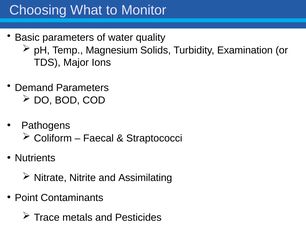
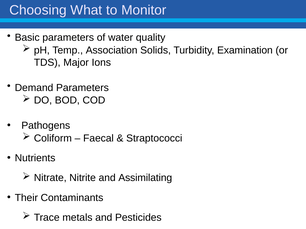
Magnesium: Magnesium -> Association (112, 50)
Point: Point -> Their (26, 198)
